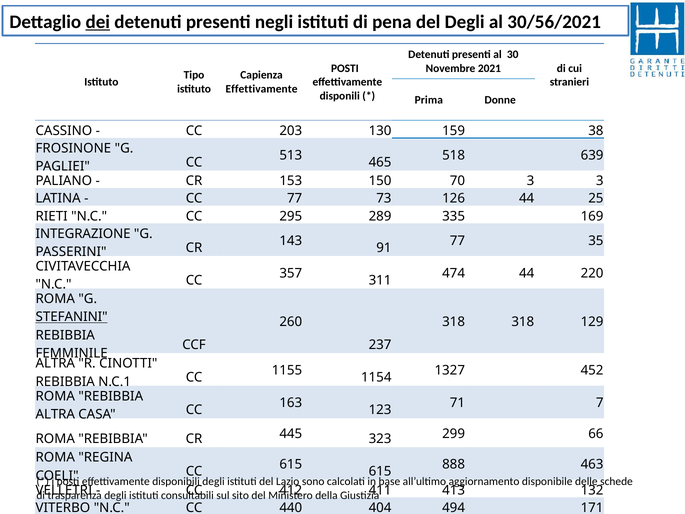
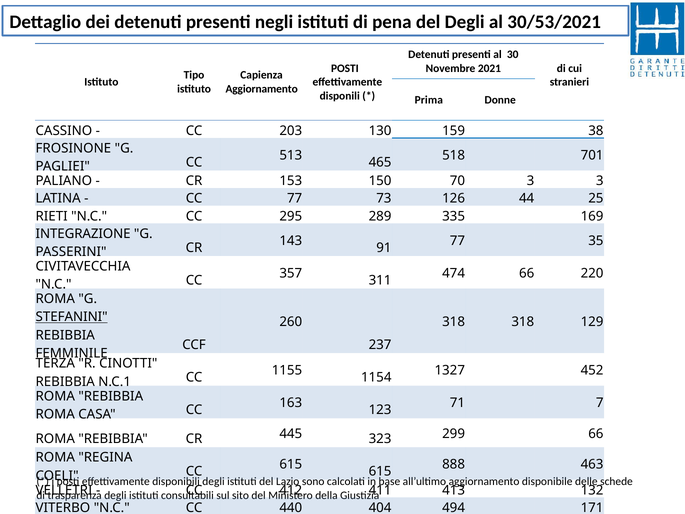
dei underline: present -> none (98, 22)
30/56/2021: 30/56/2021 -> 30/53/2021 (554, 22)
Effettivamente: Effettivamente -> Aggiornamento (262, 89)
639: 639 -> 701 (592, 155)
474 44: 44 -> 66 (527, 273)
ALTRA: ALTRA -> TERZA (55, 363)
ALTRA: ALTRA -> ROMA (55, 414)
